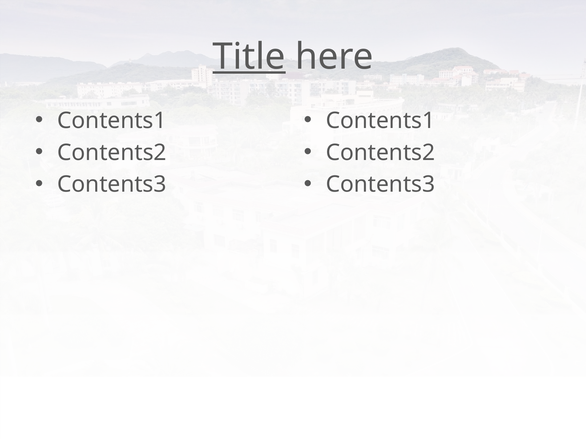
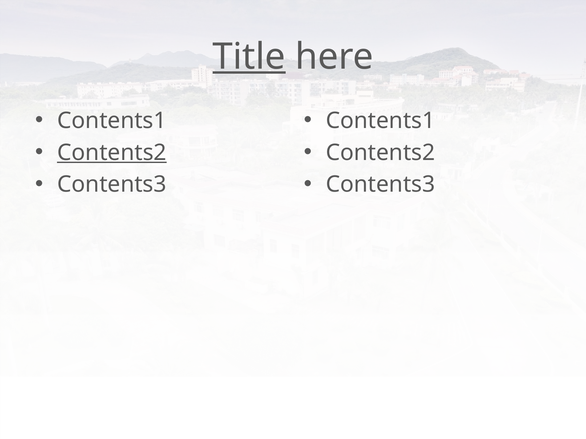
Contents2 underline: none -> present (112, 153)
